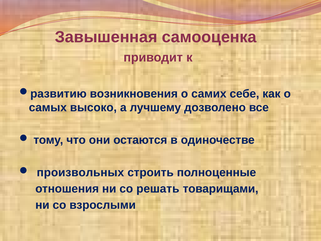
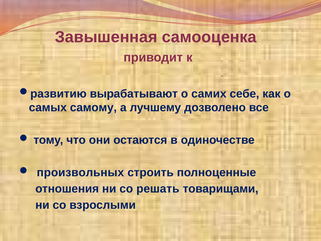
возникновения: возникновения -> вырабатывают (134, 94)
высоко: высоко -> самому (93, 107)
